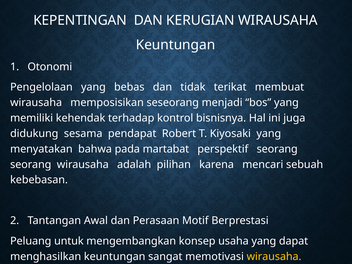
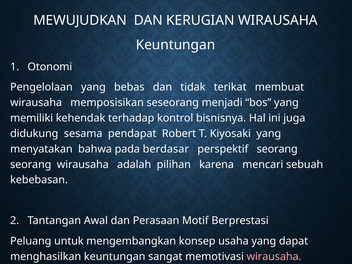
KEPENTINGAN: KEPENTINGAN -> MEWUJUDKAN (80, 20)
martabat: martabat -> berdasar (166, 149)
wirausaha colour: yellow -> pink (274, 256)
